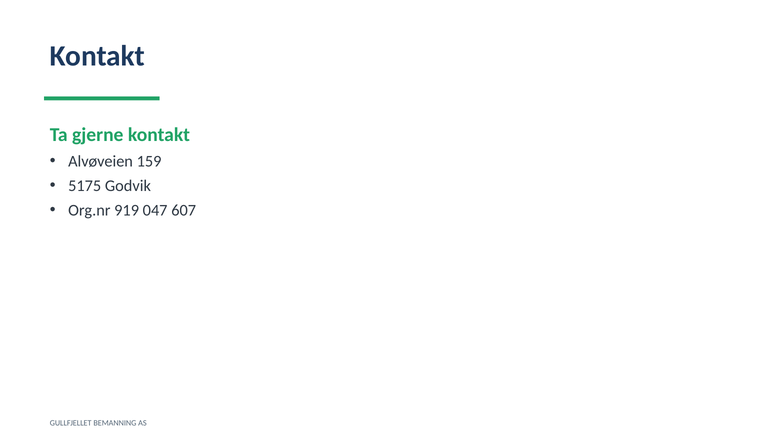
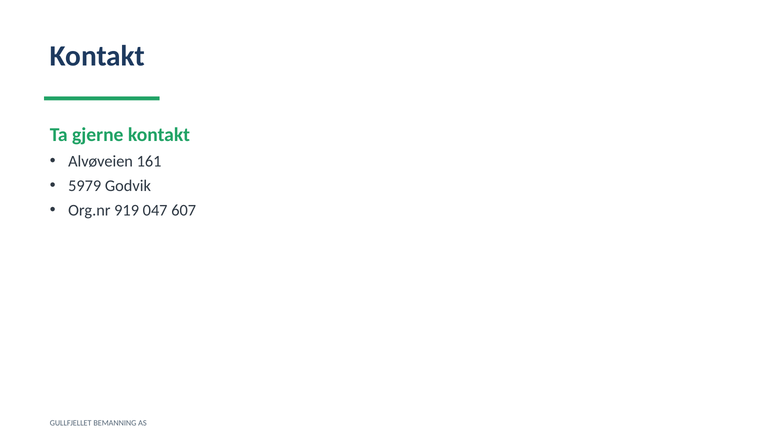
159: 159 -> 161 (149, 161)
5175: 5175 -> 5979 (85, 185)
